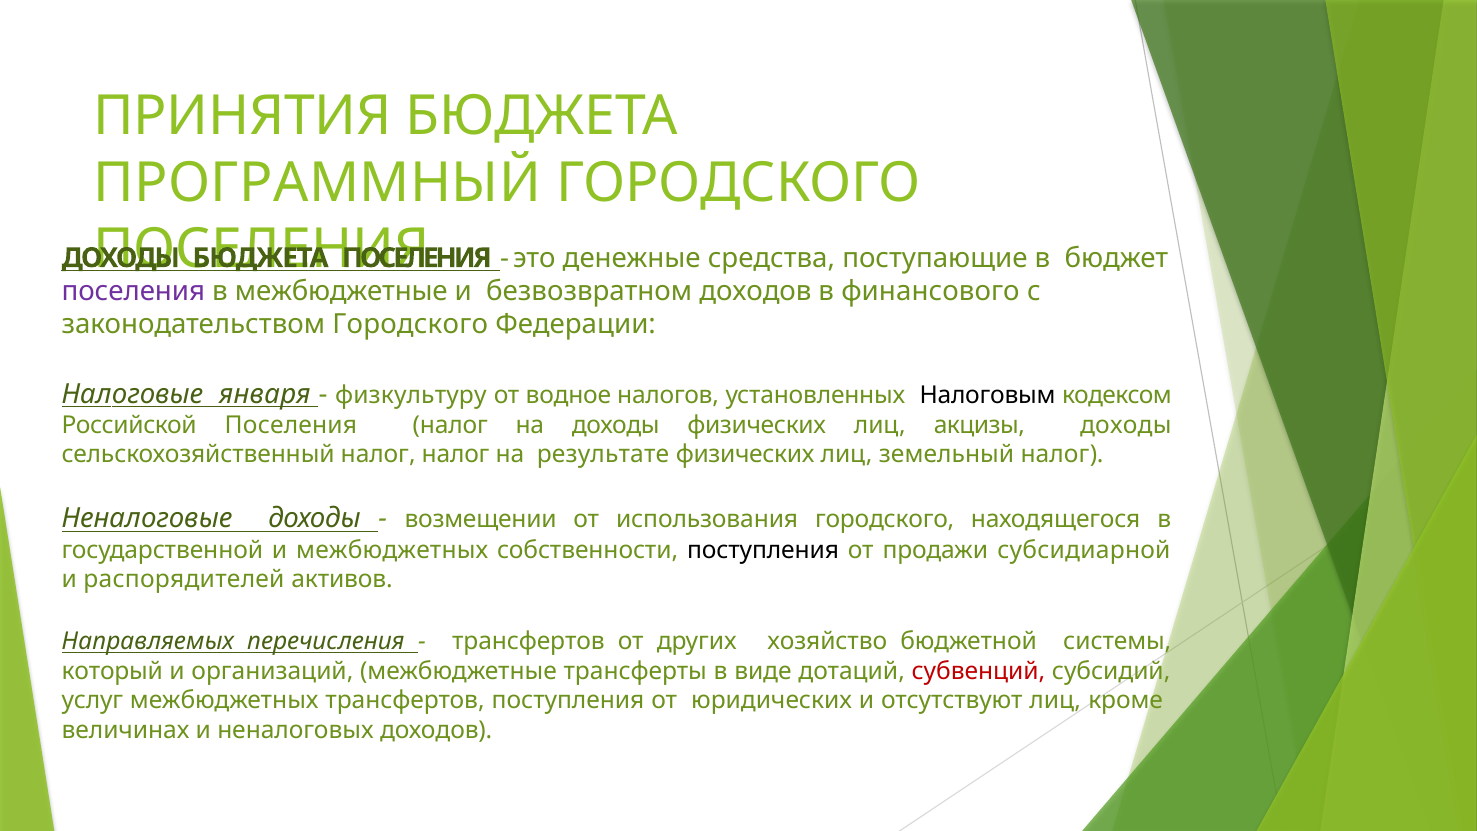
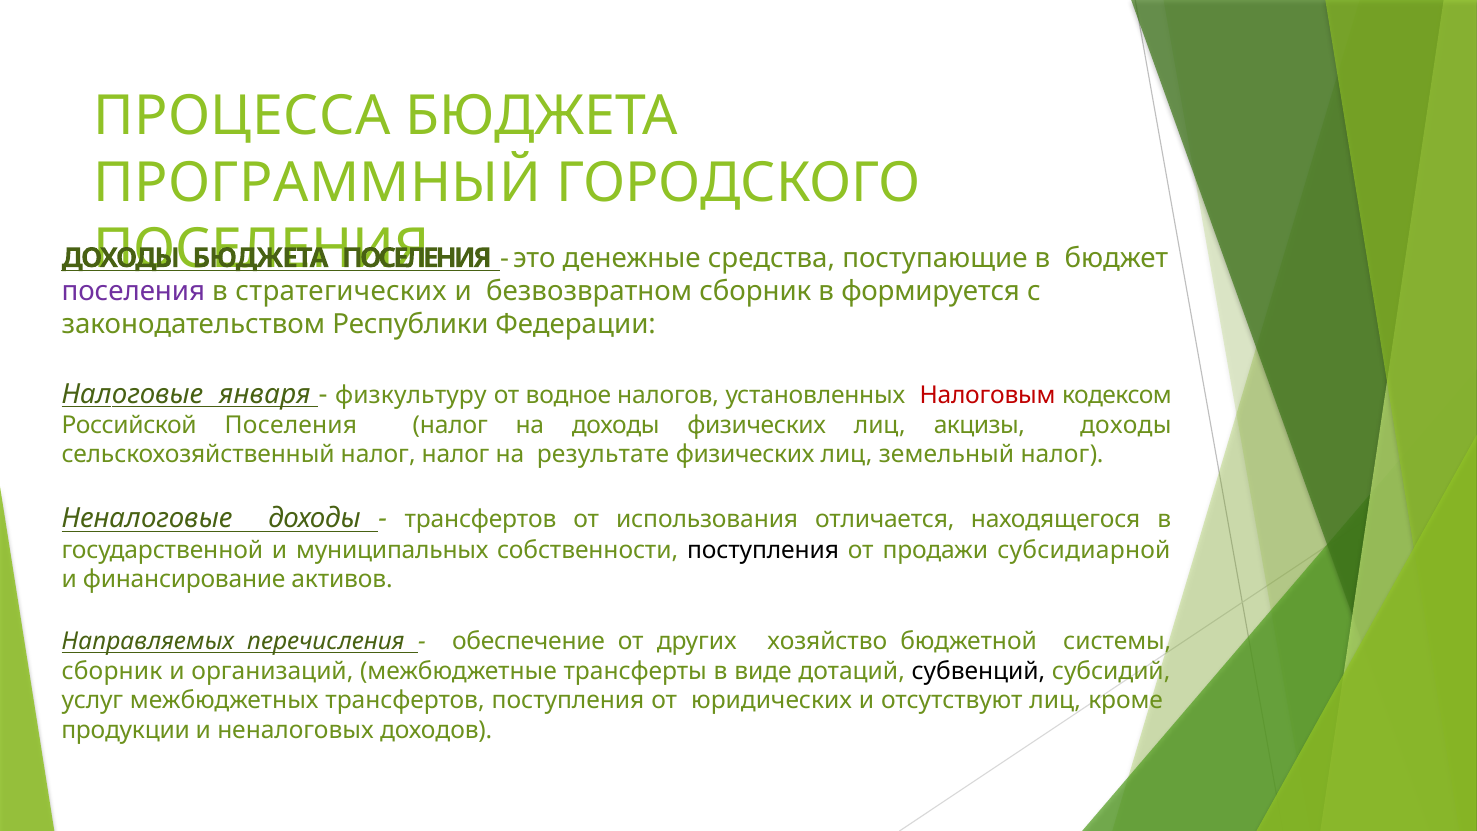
ПРИНЯТИЯ: ПРИНЯТИЯ -> ПРОЦЕССА (242, 116)
в межбюджетные: межбюджетные -> стратегических (341, 291)
безвозвратном доходов: доходов -> сборник (755, 291)
финансового: финансового -> формируется (931, 291)
законодательством Городского: Городского -> Республики (410, 324)
Налоговым colour: black -> red (987, 395)
возмещении: возмещении -> трансфертов (481, 520)
использования городского: городского -> отличается (885, 520)
и межбюджетных: межбюджетных -> муниципальных (392, 550)
распорядителей: распорядителей -> финансирование (184, 579)
трансфертов: трансфертов -> обеспечение (528, 641)
который: который -> сборник (112, 671)
субвенций colour: red -> black (978, 671)
величинах: величинах -> продукции (126, 730)
